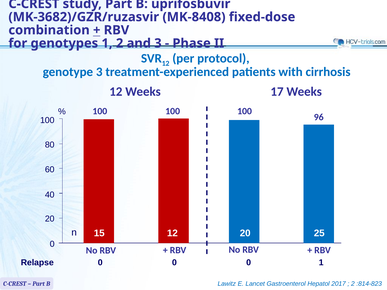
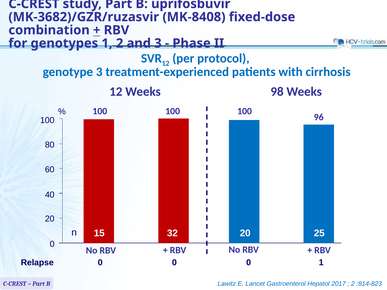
17: 17 -> 98 (277, 92)
15 12: 12 -> 32 (172, 233)
